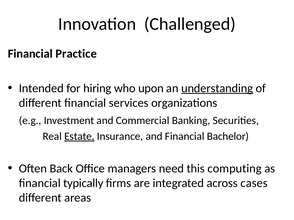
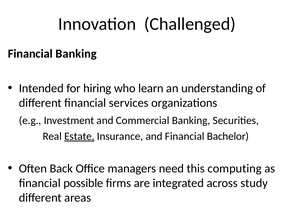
Financial Practice: Practice -> Banking (76, 54)
upon: upon -> learn (151, 88)
understanding underline: present -> none (217, 88)
typically: typically -> possible (83, 184)
cases: cases -> study (254, 184)
